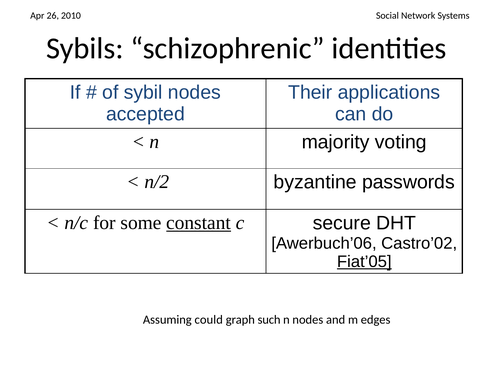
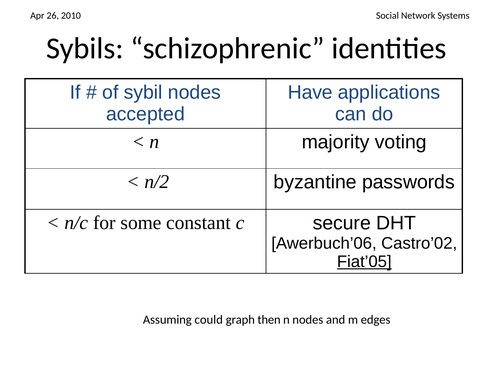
Their: Their -> Have (310, 92)
constant underline: present -> none (199, 223)
such: such -> then (269, 320)
